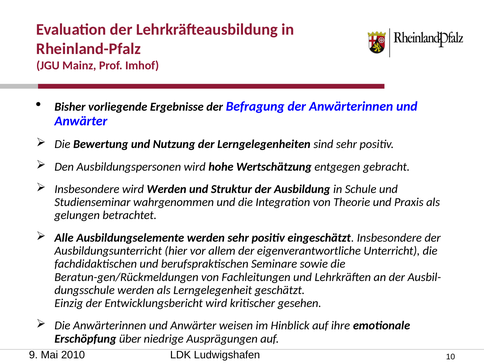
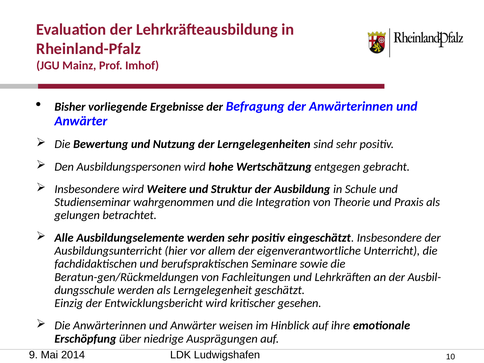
wird Werden: Werden -> Weitere (167, 189)
2010: 2010 -> 2014 (73, 355)
